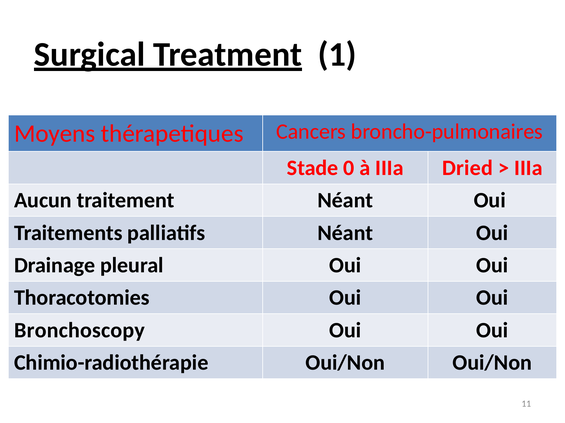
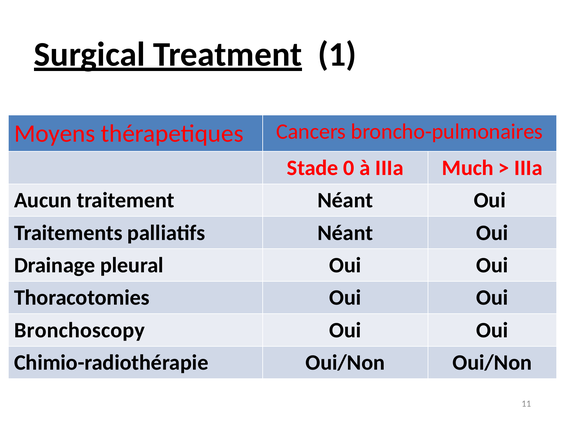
Dried: Dried -> Much (468, 168)
